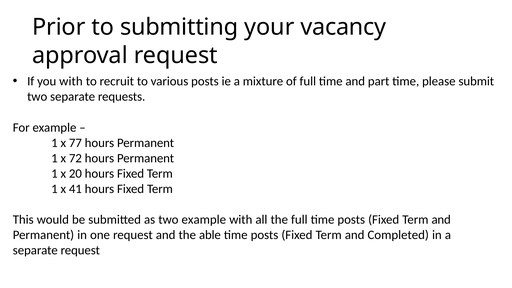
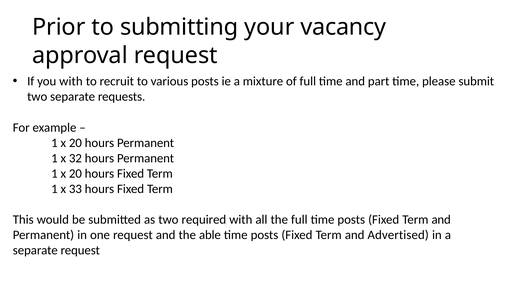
77: 77 -> 20 (75, 143)
72: 72 -> 32 (75, 158)
41: 41 -> 33 (75, 189)
two example: example -> required (204, 220)
Completed: Completed -> Advertised (398, 235)
